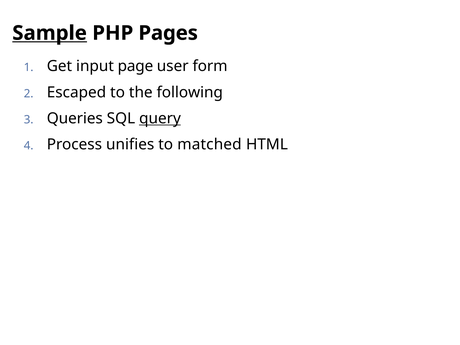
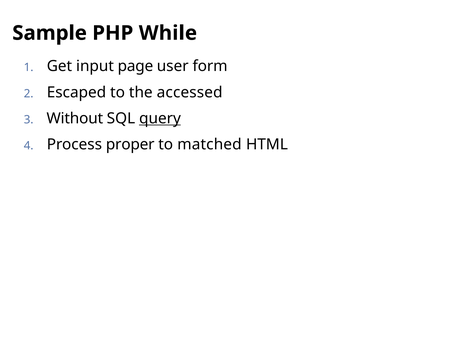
Sample underline: present -> none (50, 33)
Pages: Pages -> While (168, 33)
following: following -> accessed (190, 92)
Queries: Queries -> Without (75, 118)
unifies: unifies -> proper (130, 144)
